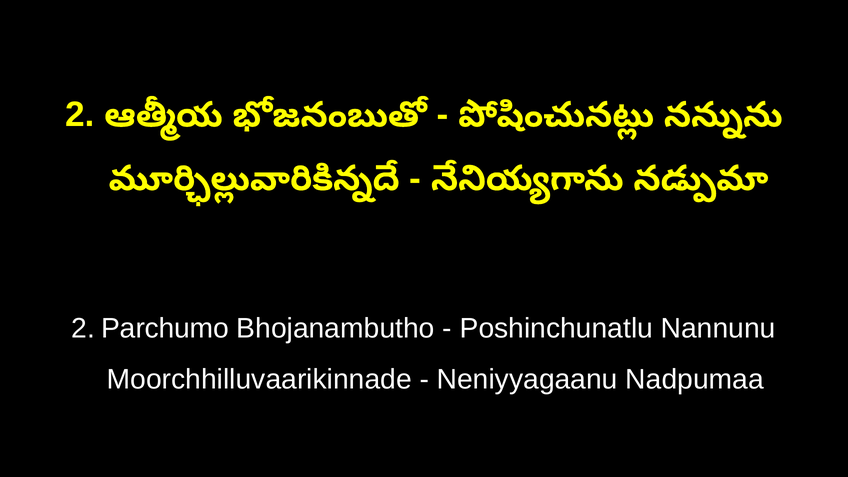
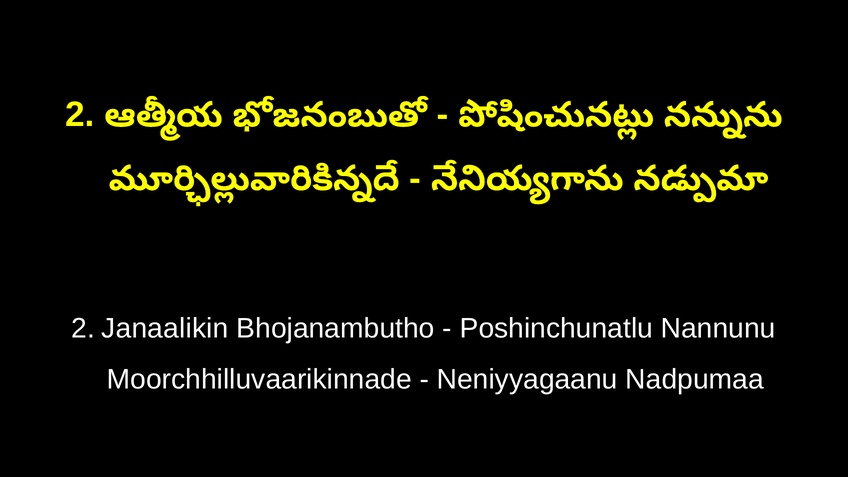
Parchumo: Parchumo -> Janaalikin (165, 328)
